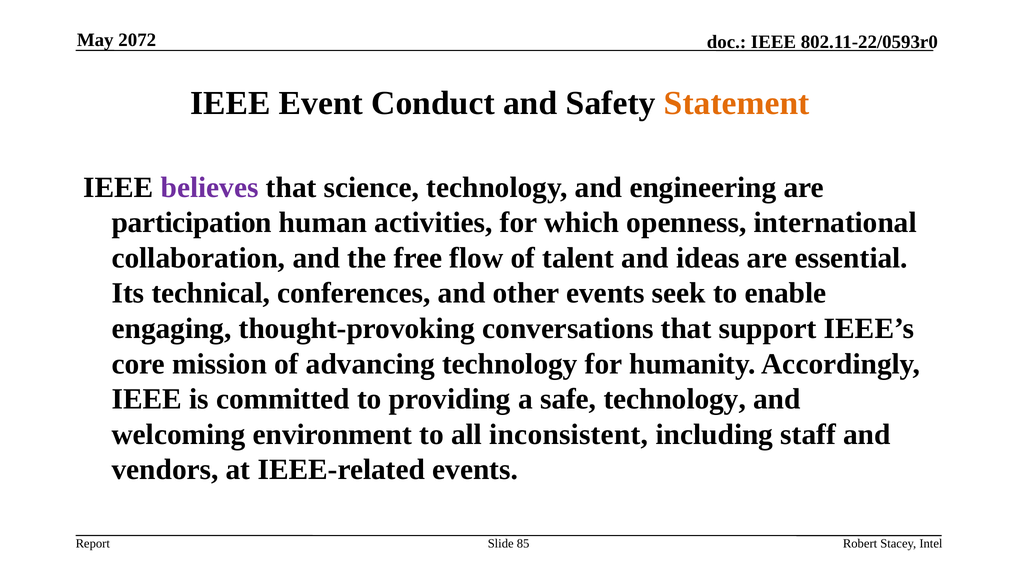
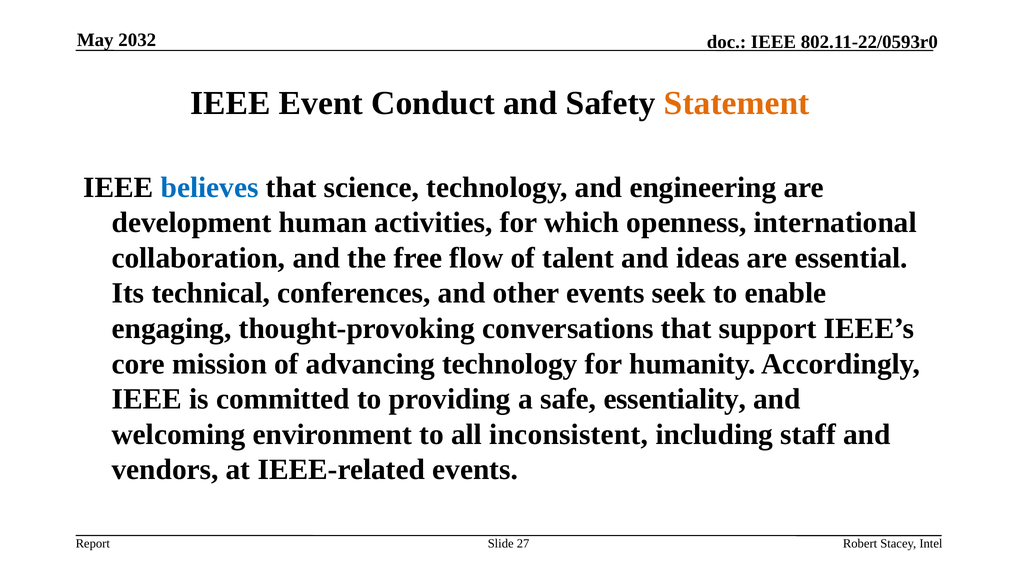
2072: 2072 -> 2032 (137, 40)
believes colour: purple -> blue (210, 187)
participation: participation -> development (192, 223)
safe technology: technology -> essentiality (675, 399)
85: 85 -> 27 (523, 544)
